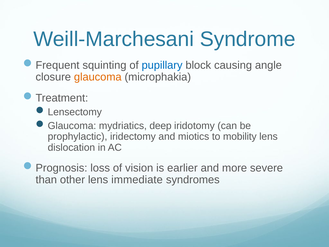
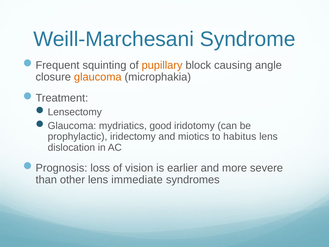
pupillary colour: blue -> orange (162, 65)
deep: deep -> good (161, 126)
mobility: mobility -> habitus (240, 136)
